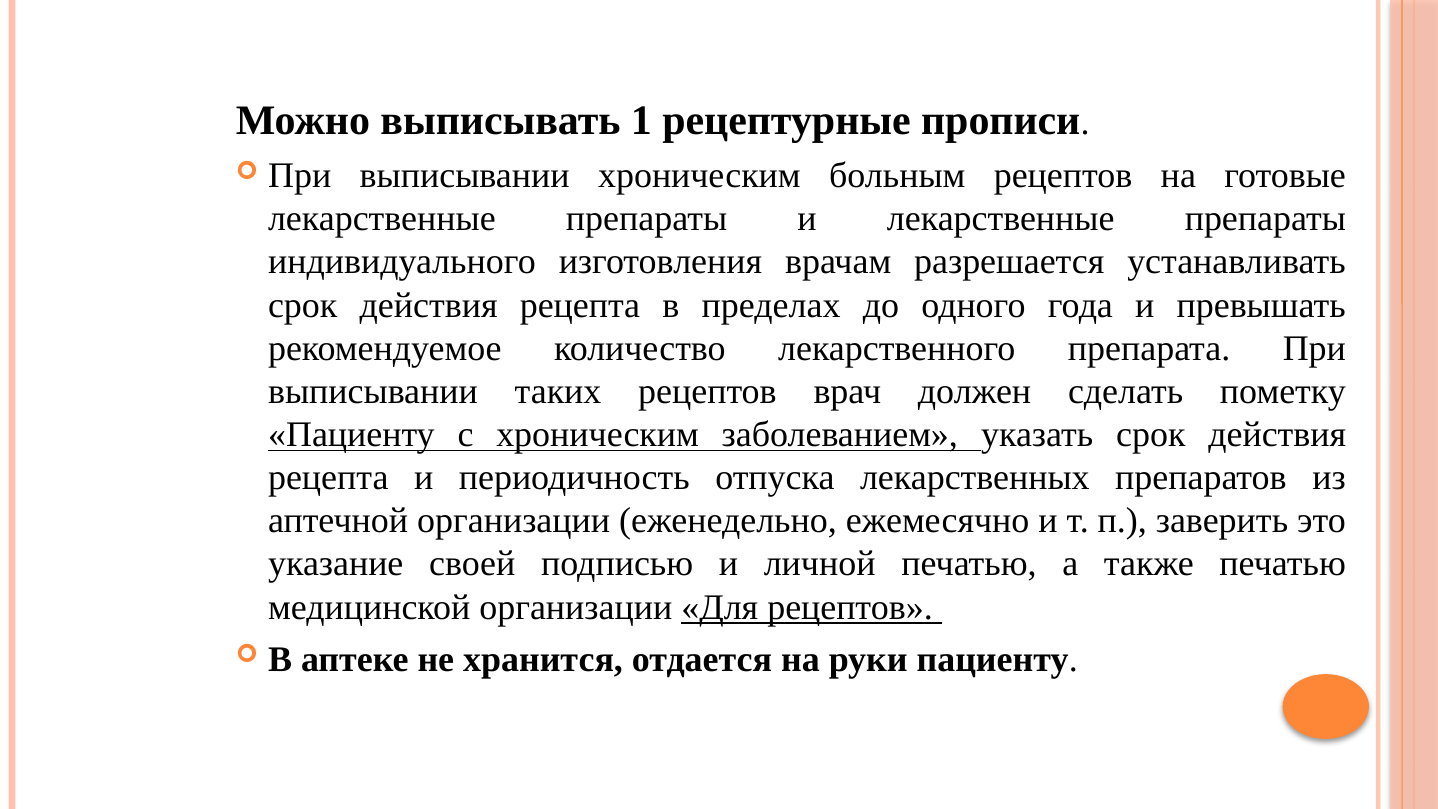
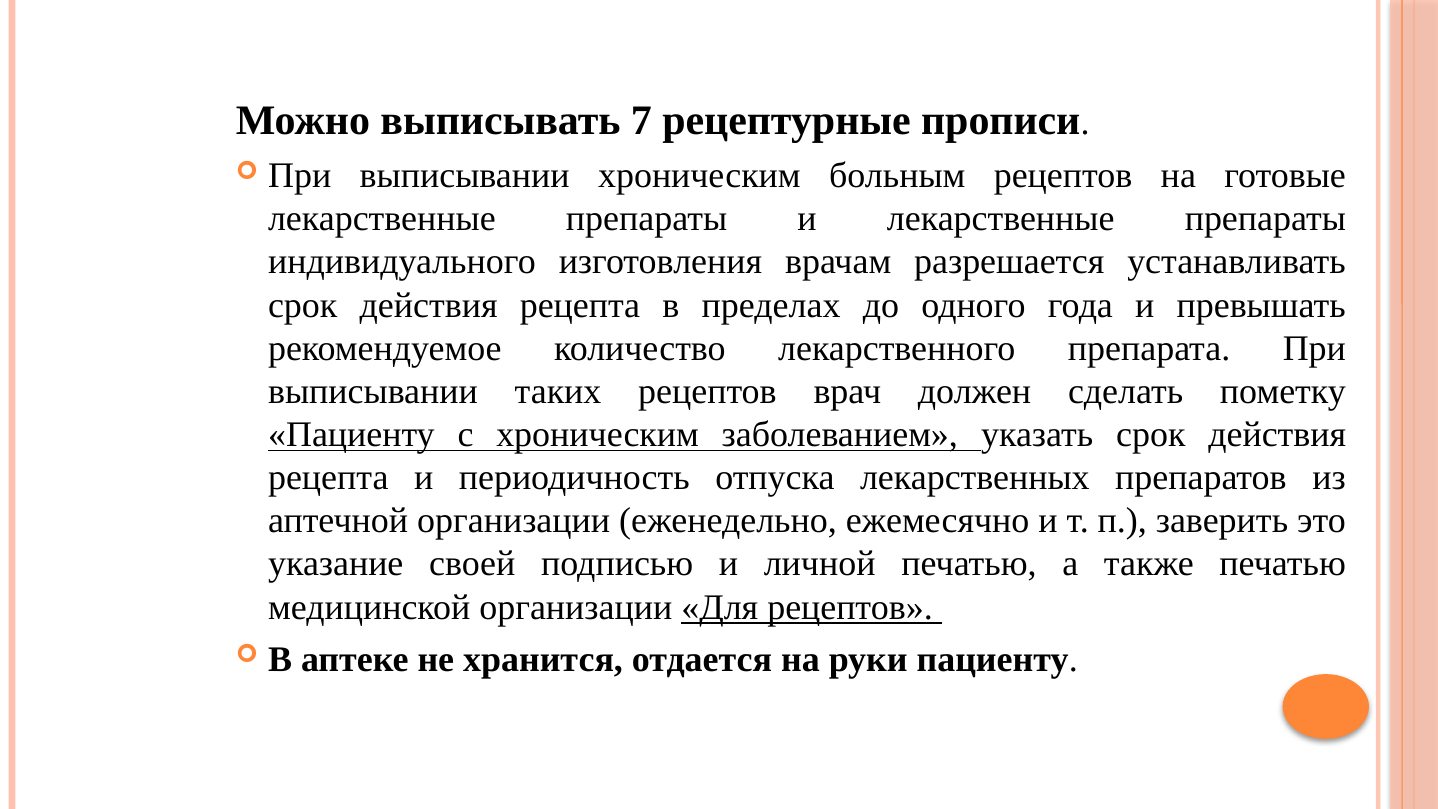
1: 1 -> 7 (641, 120)
